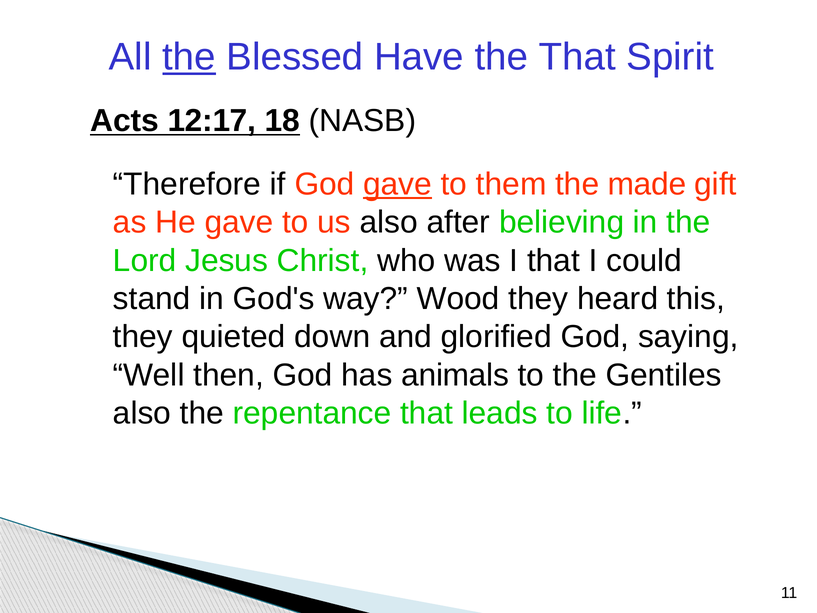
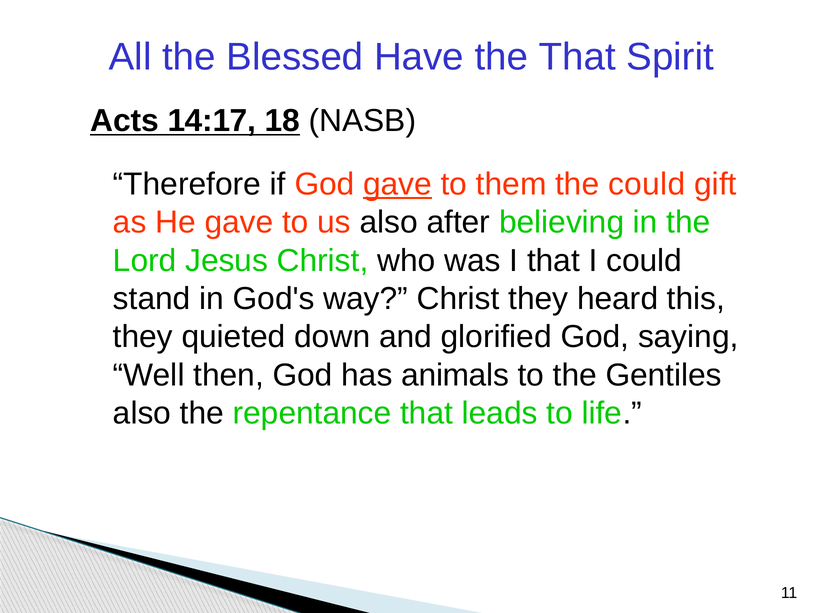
the underline: present -> none (189, 57)
12:17: 12:17 -> 14:17 (212, 121)
the made: made -> could (647, 184)
way Wood: Wood -> Christ (458, 299)
